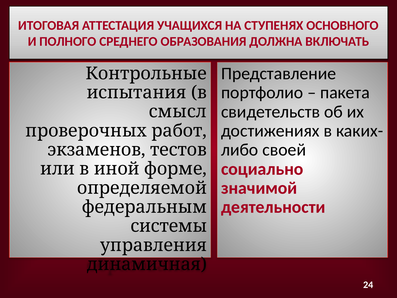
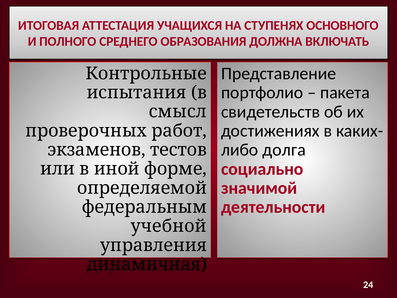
своей: своей -> долга (284, 150)
системы: системы -> учебной (169, 226)
